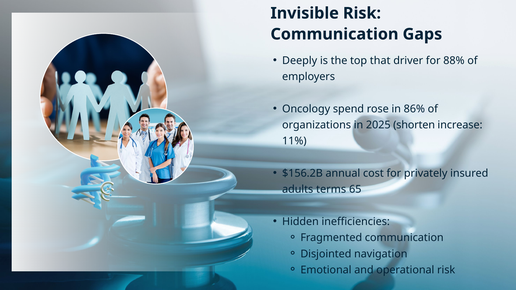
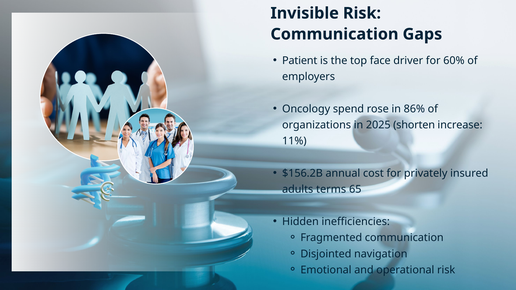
Deeply: Deeply -> Patient (300, 61)
that: that -> face (380, 61)
88%: 88% -> 60% (454, 61)
